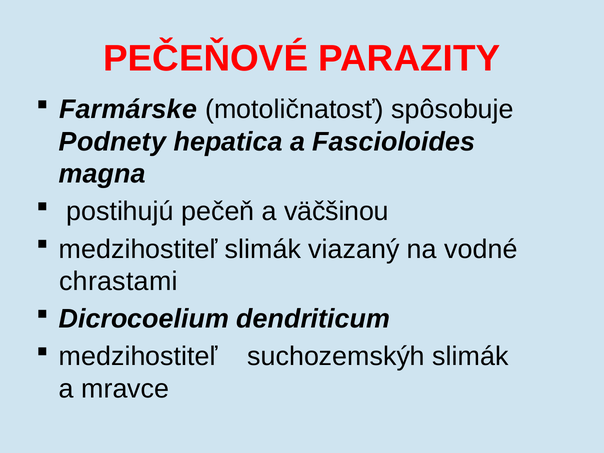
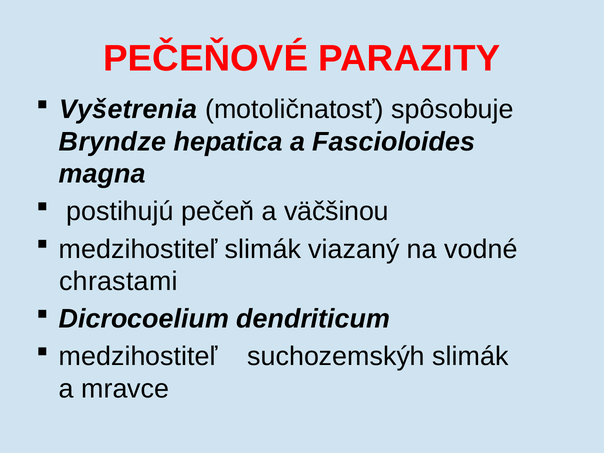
Farmárske: Farmárske -> Vyšetrenia (128, 110)
Podnety: Podnety -> Bryndze (112, 142)
